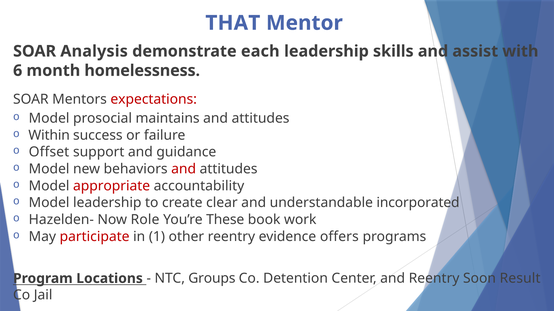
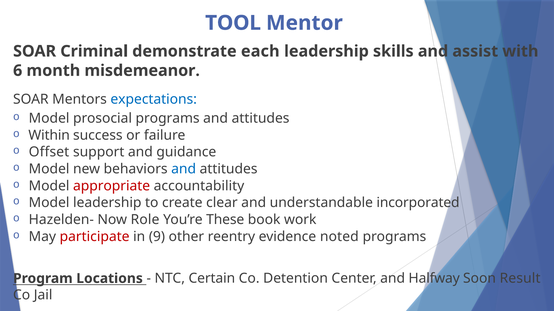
THAT: THAT -> TOOL (233, 23)
Analysis: Analysis -> Criminal (94, 51)
homelessness: homelessness -> misdemeanor (142, 71)
expectations colour: red -> blue (154, 99)
prosocial maintains: maintains -> programs (168, 119)
and colour: red -> blue (184, 169)
1: 1 -> 9 (157, 237)
offers: offers -> noted (339, 237)
Groups: Groups -> Certain (212, 279)
and Reentry: Reentry -> Halfway (434, 279)
